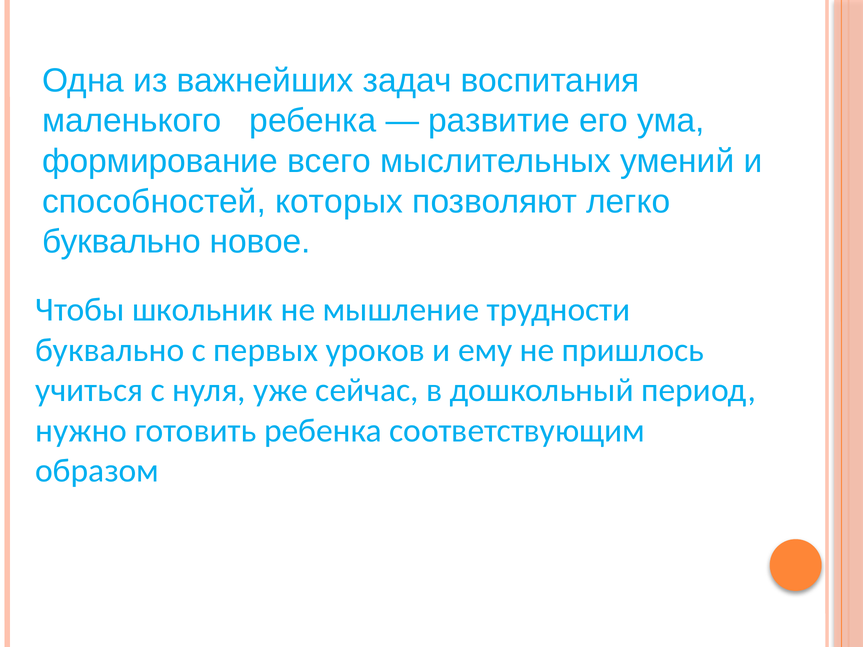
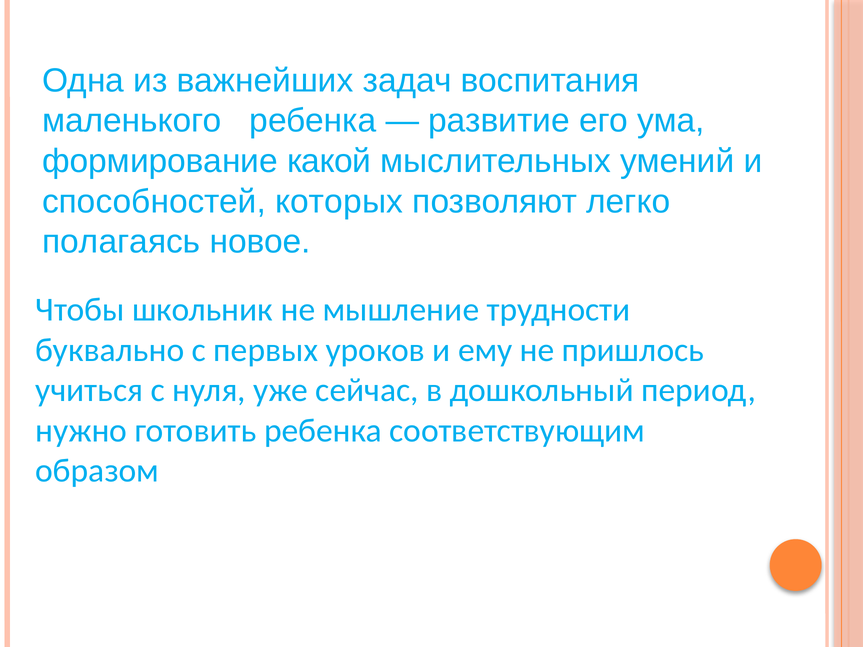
всего: всего -> какой (329, 161)
буквально: буквально -> полагаясь (121, 242)
